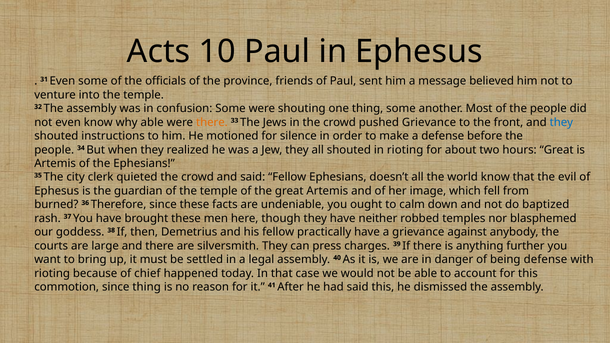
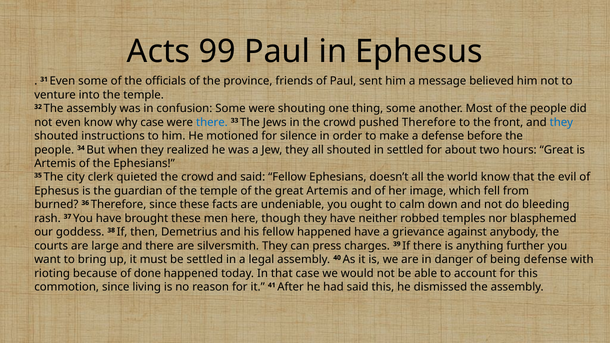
10: 10 -> 99 (217, 52)
why able: able -> case (152, 122)
there colour: orange -> blue (212, 122)
pushed Grievance: Grievance -> Therefore (429, 122)
in rioting: rioting -> settled (405, 150)
baptized: baptized -> bleeding (546, 205)
fellow practically: practically -> happened (324, 232)
chief: chief -> done (147, 273)
since thing: thing -> living (147, 287)
